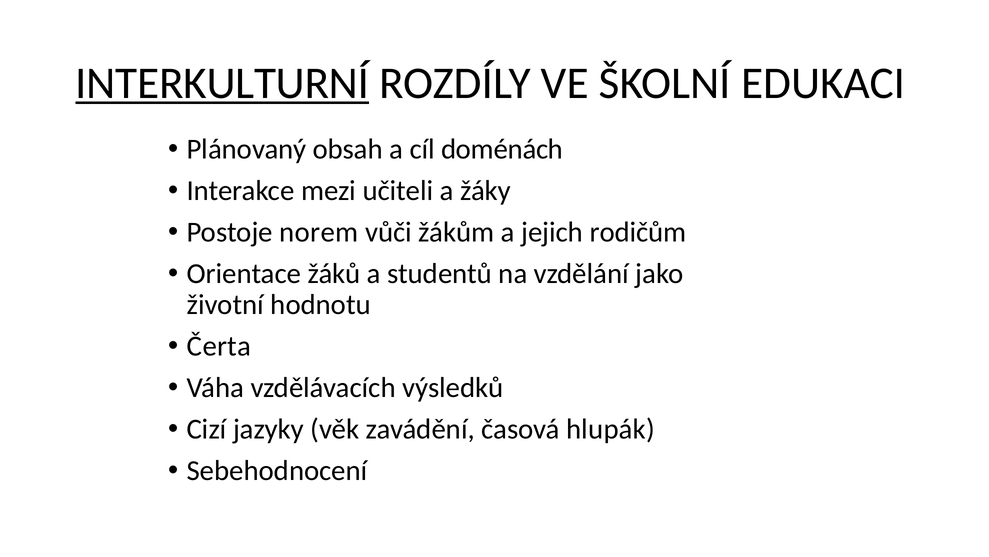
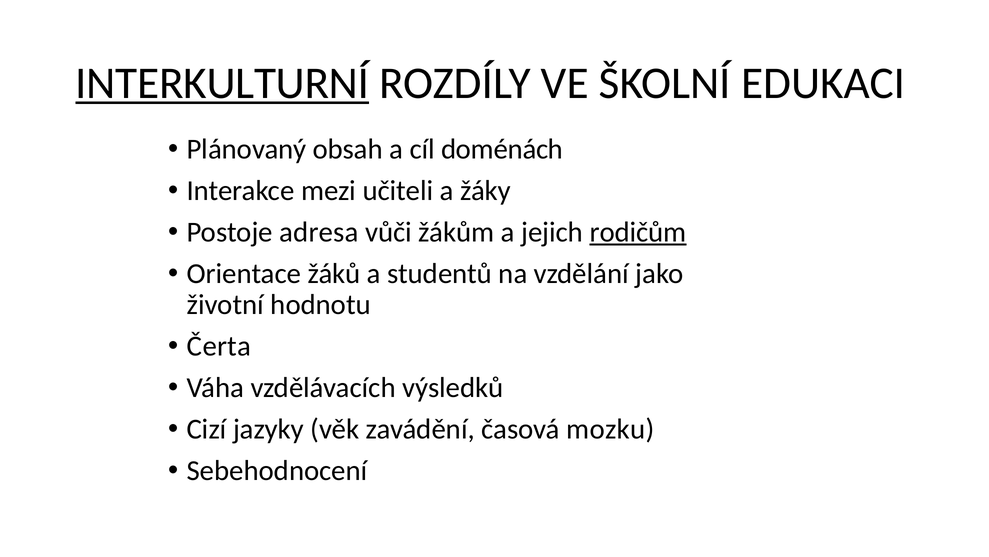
norem: norem -> adresa (319, 232)
rodičům underline: none -> present (638, 232)
hlupák: hlupák -> mozku (610, 429)
